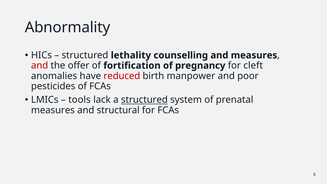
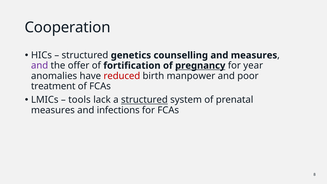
Abnormality: Abnormality -> Cooperation (68, 27)
lethality: lethality -> genetics (131, 55)
and colour: red -> purple (40, 66)
pregnancy underline: none -> present (200, 66)
cleft: cleft -> year (253, 66)
pesticides: pesticides -> treatment (53, 86)
structural: structural -> infections (118, 110)
